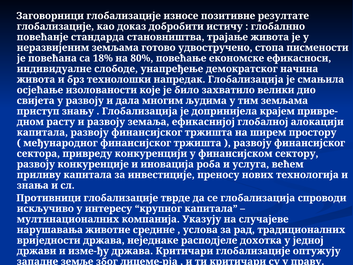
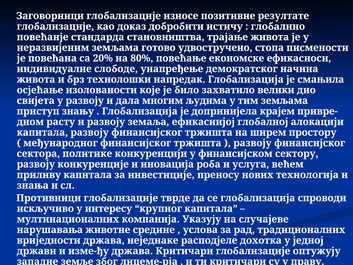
18%: 18% -> 20% (103, 58)
привреду: привреду -> политике (87, 153)
